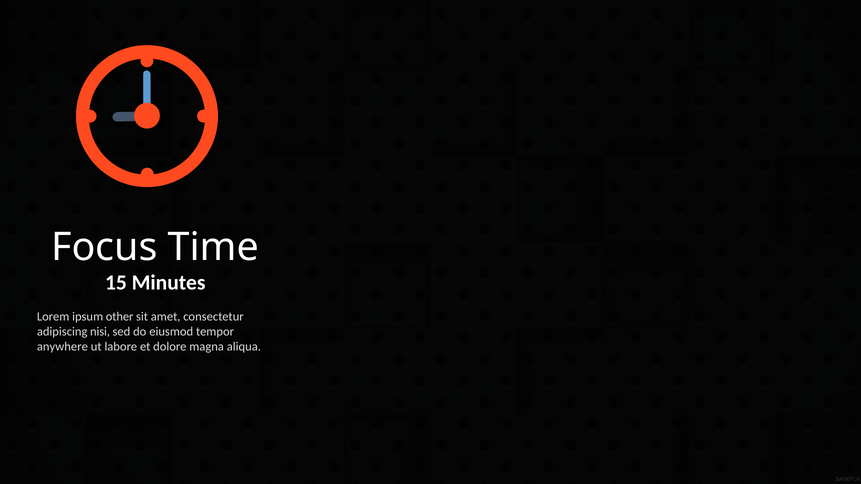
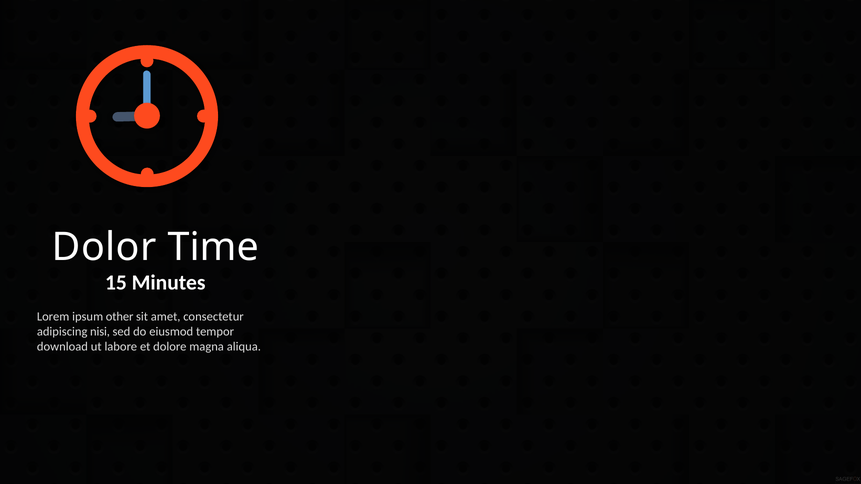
Focus: Focus -> Dolor (104, 247)
anywhere: anywhere -> download (62, 347)
